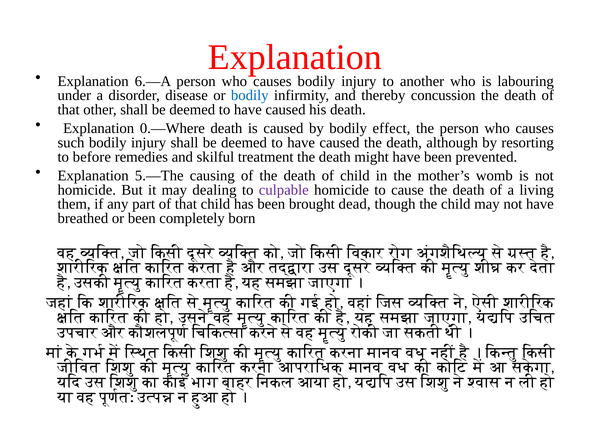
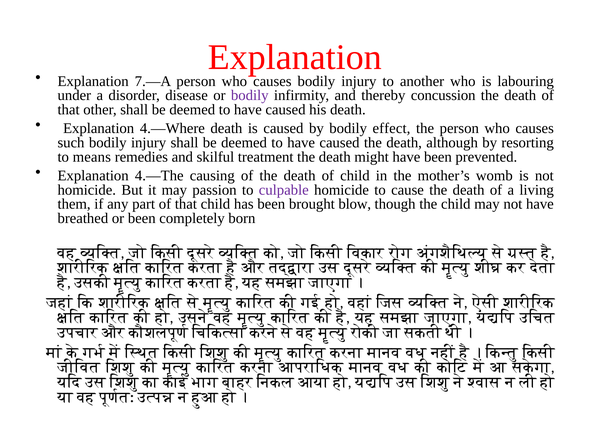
6.—A: 6.—A -> 7.—A (153, 81)
bodily colour: blue -> purple (250, 95)
0.—Where: 0.—Where -> 4.—Where (172, 128)
before: before -> means (92, 157)
5.—The: 5.—The -> 4.—The (159, 176)
dealing: dealing -> passion (215, 190)
dead: dead -> blow (355, 204)
